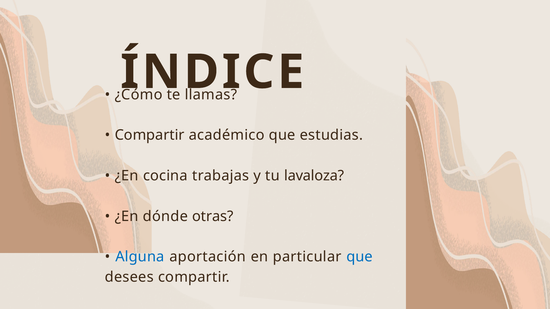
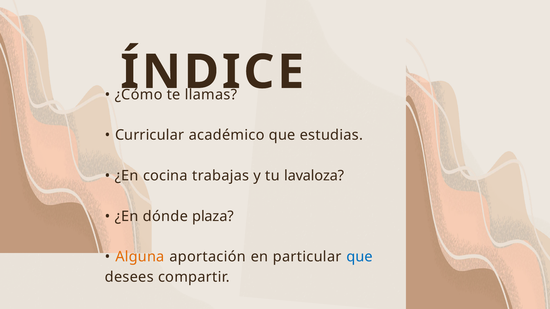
Compartir: Compartir -> Curricular (150, 135)
otras: otras -> plaza (213, 216)
Alguna colour: blue -> orange (140, 257)
